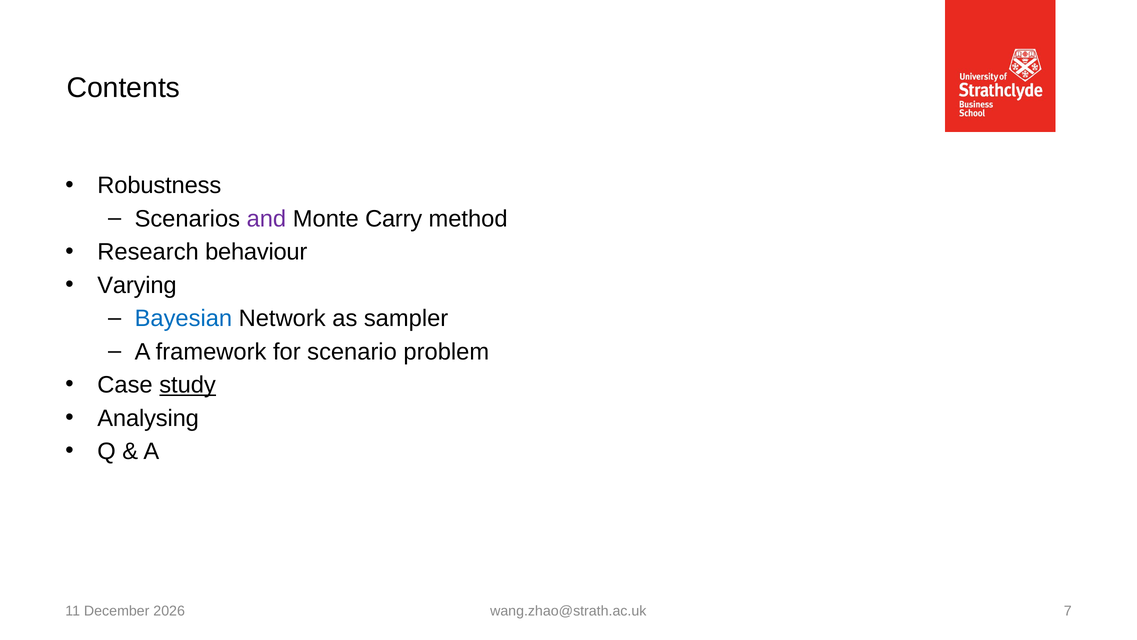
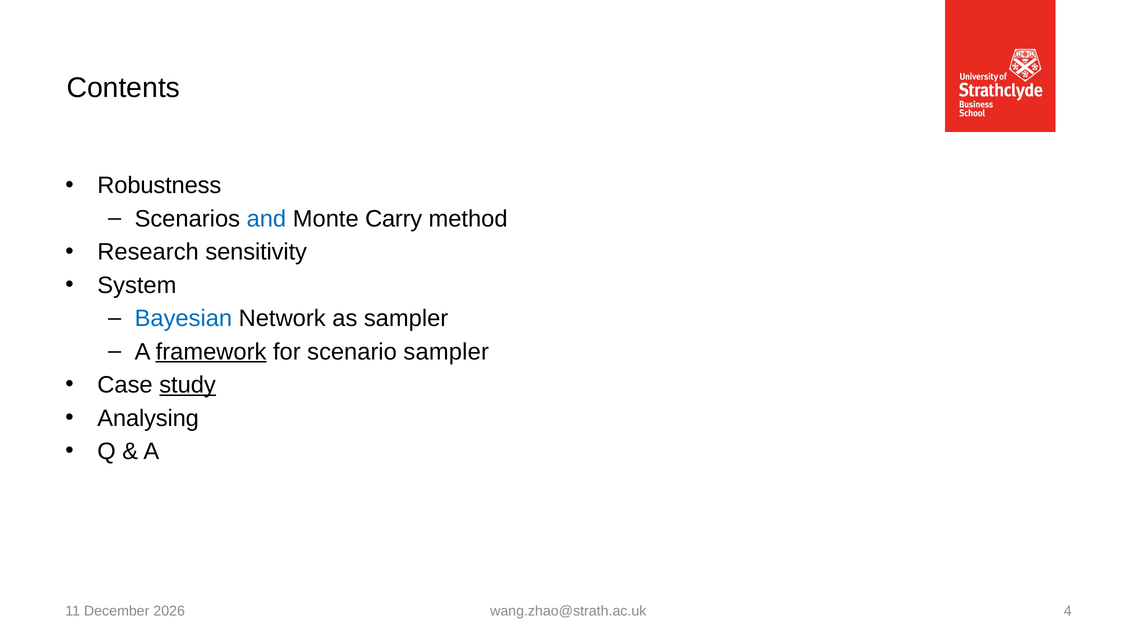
and colour: purple -> blue (266, 219)
behaviour: behaviour -> sensitivity (256, 252)
Varying: Varying -> System (137, 285)
framework underline: none -> present (211, 352)
scenario problem: problem -> sampler (446, 352)
7: 7 -> 4 (1068, 611)
